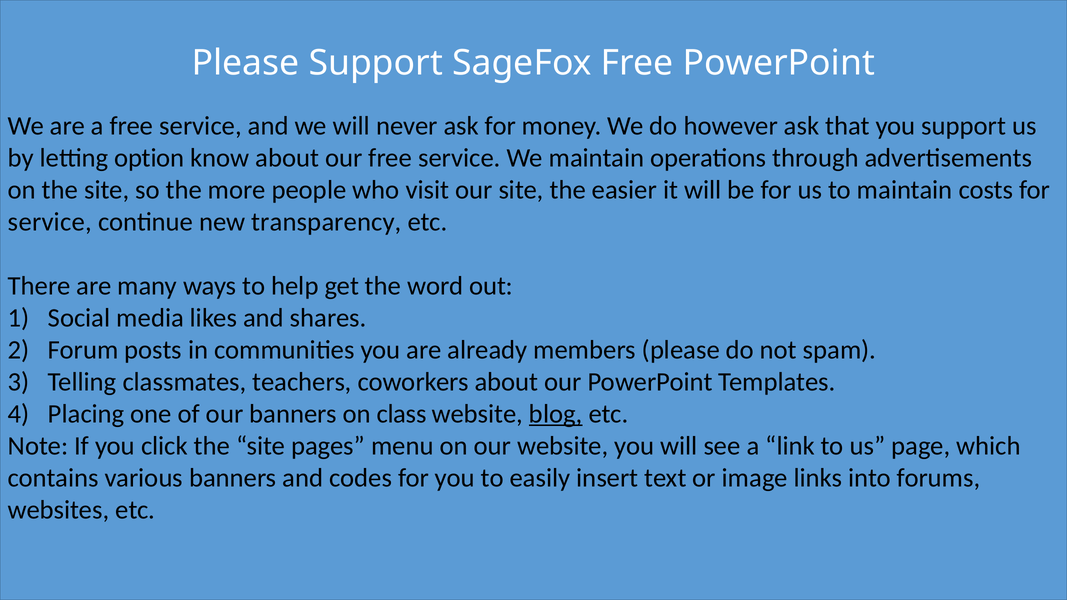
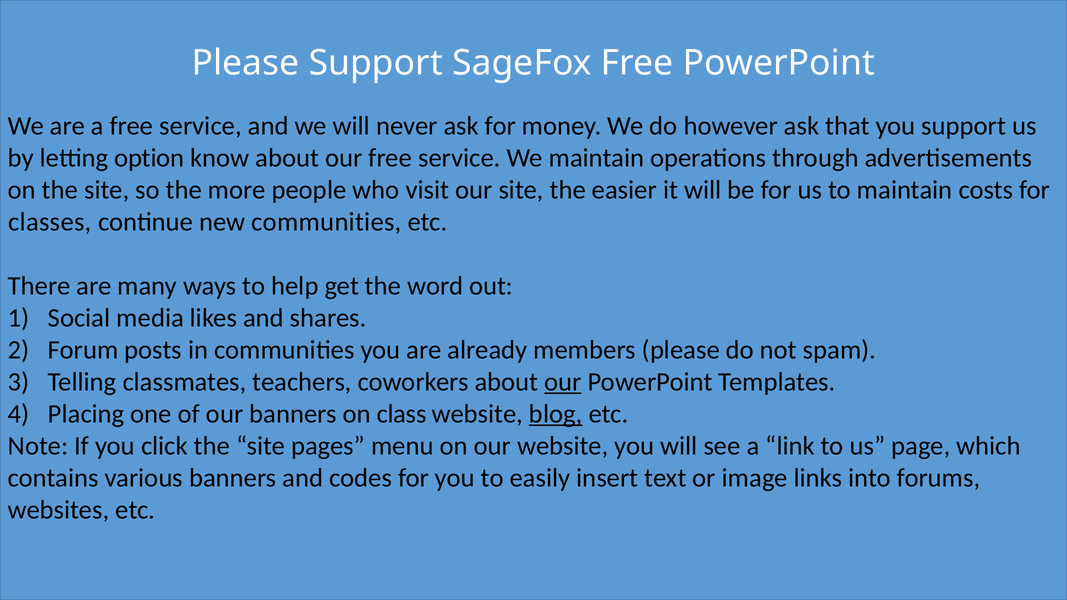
service: service -> classes (50, 222)
new transparency: transparency -> communities (326, 222)
our underline: none -> present (563, 382)
